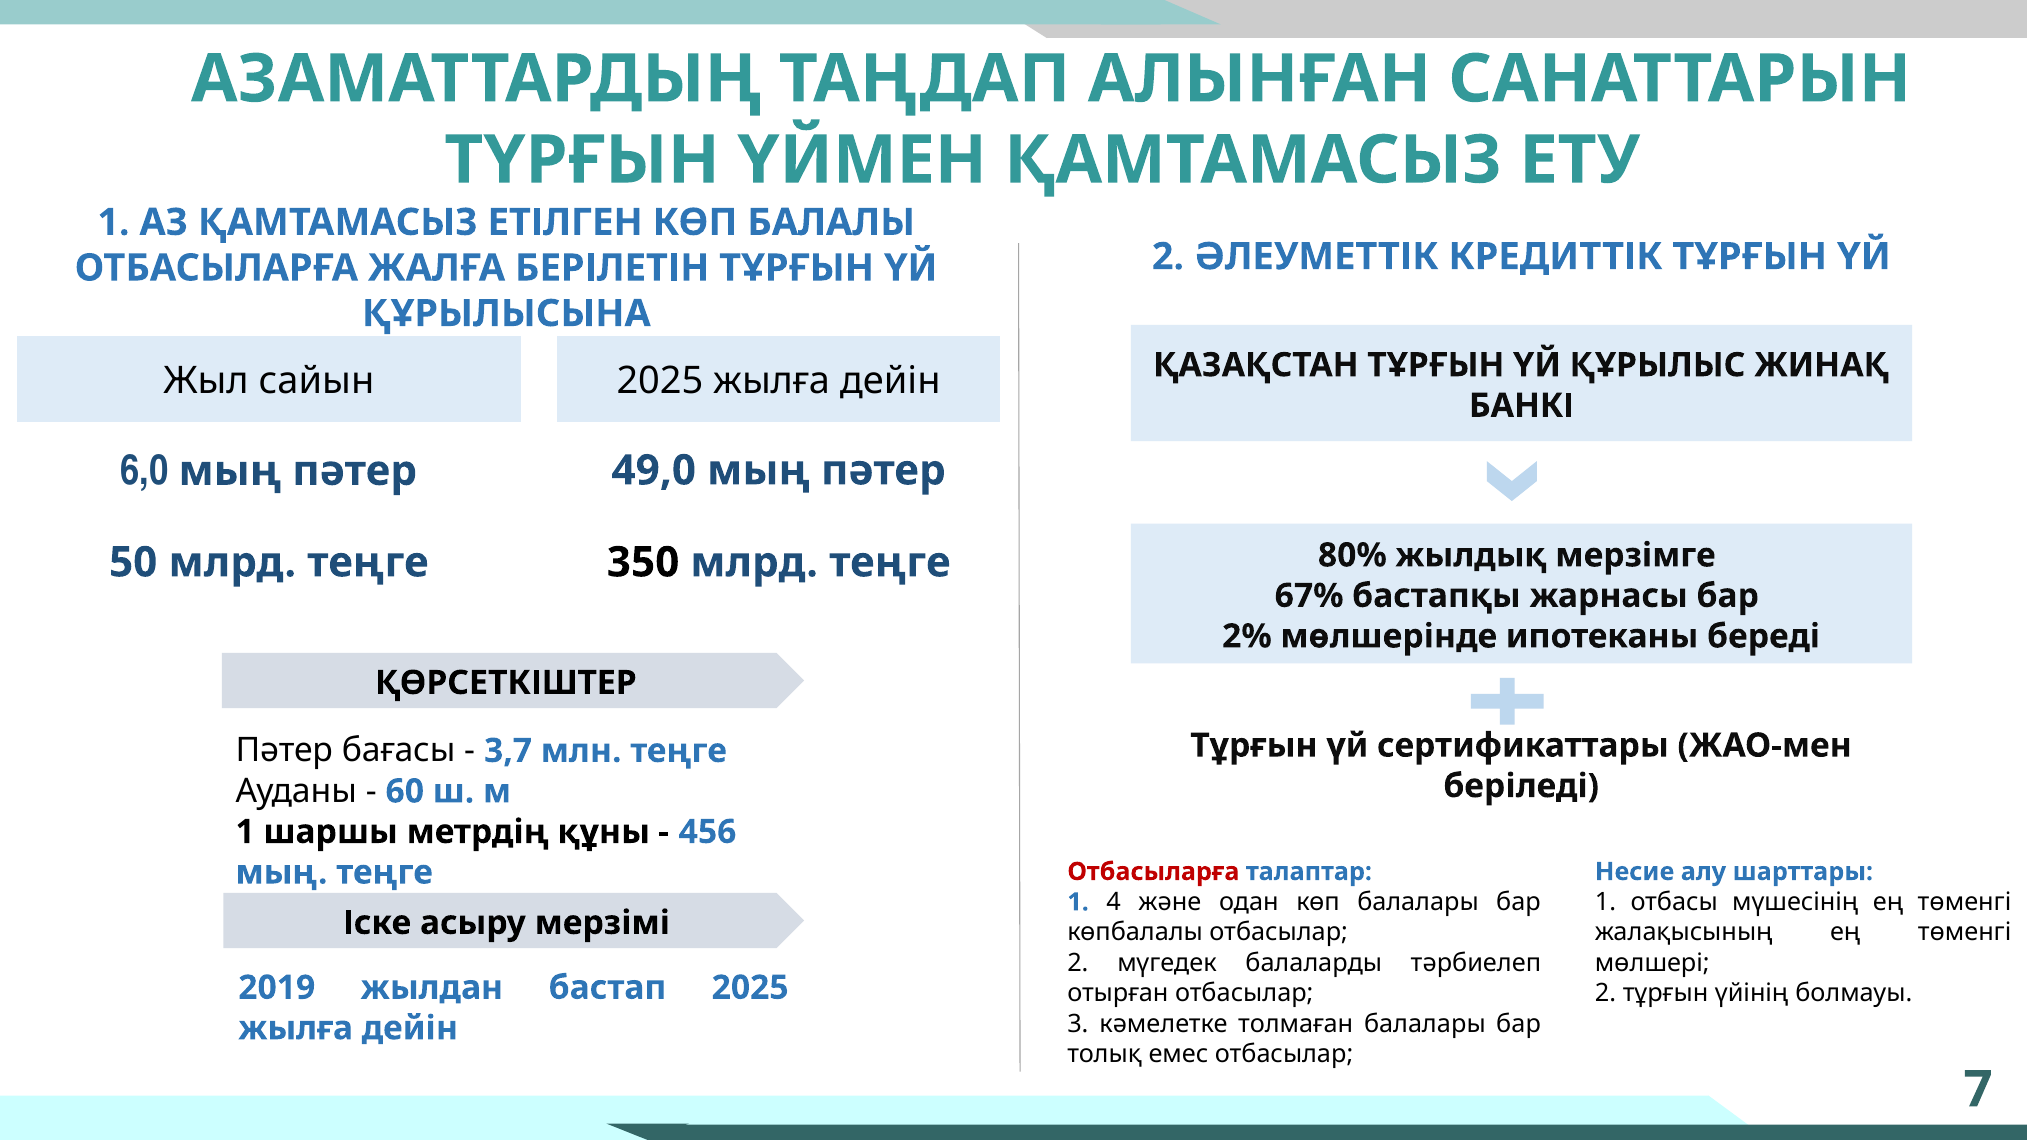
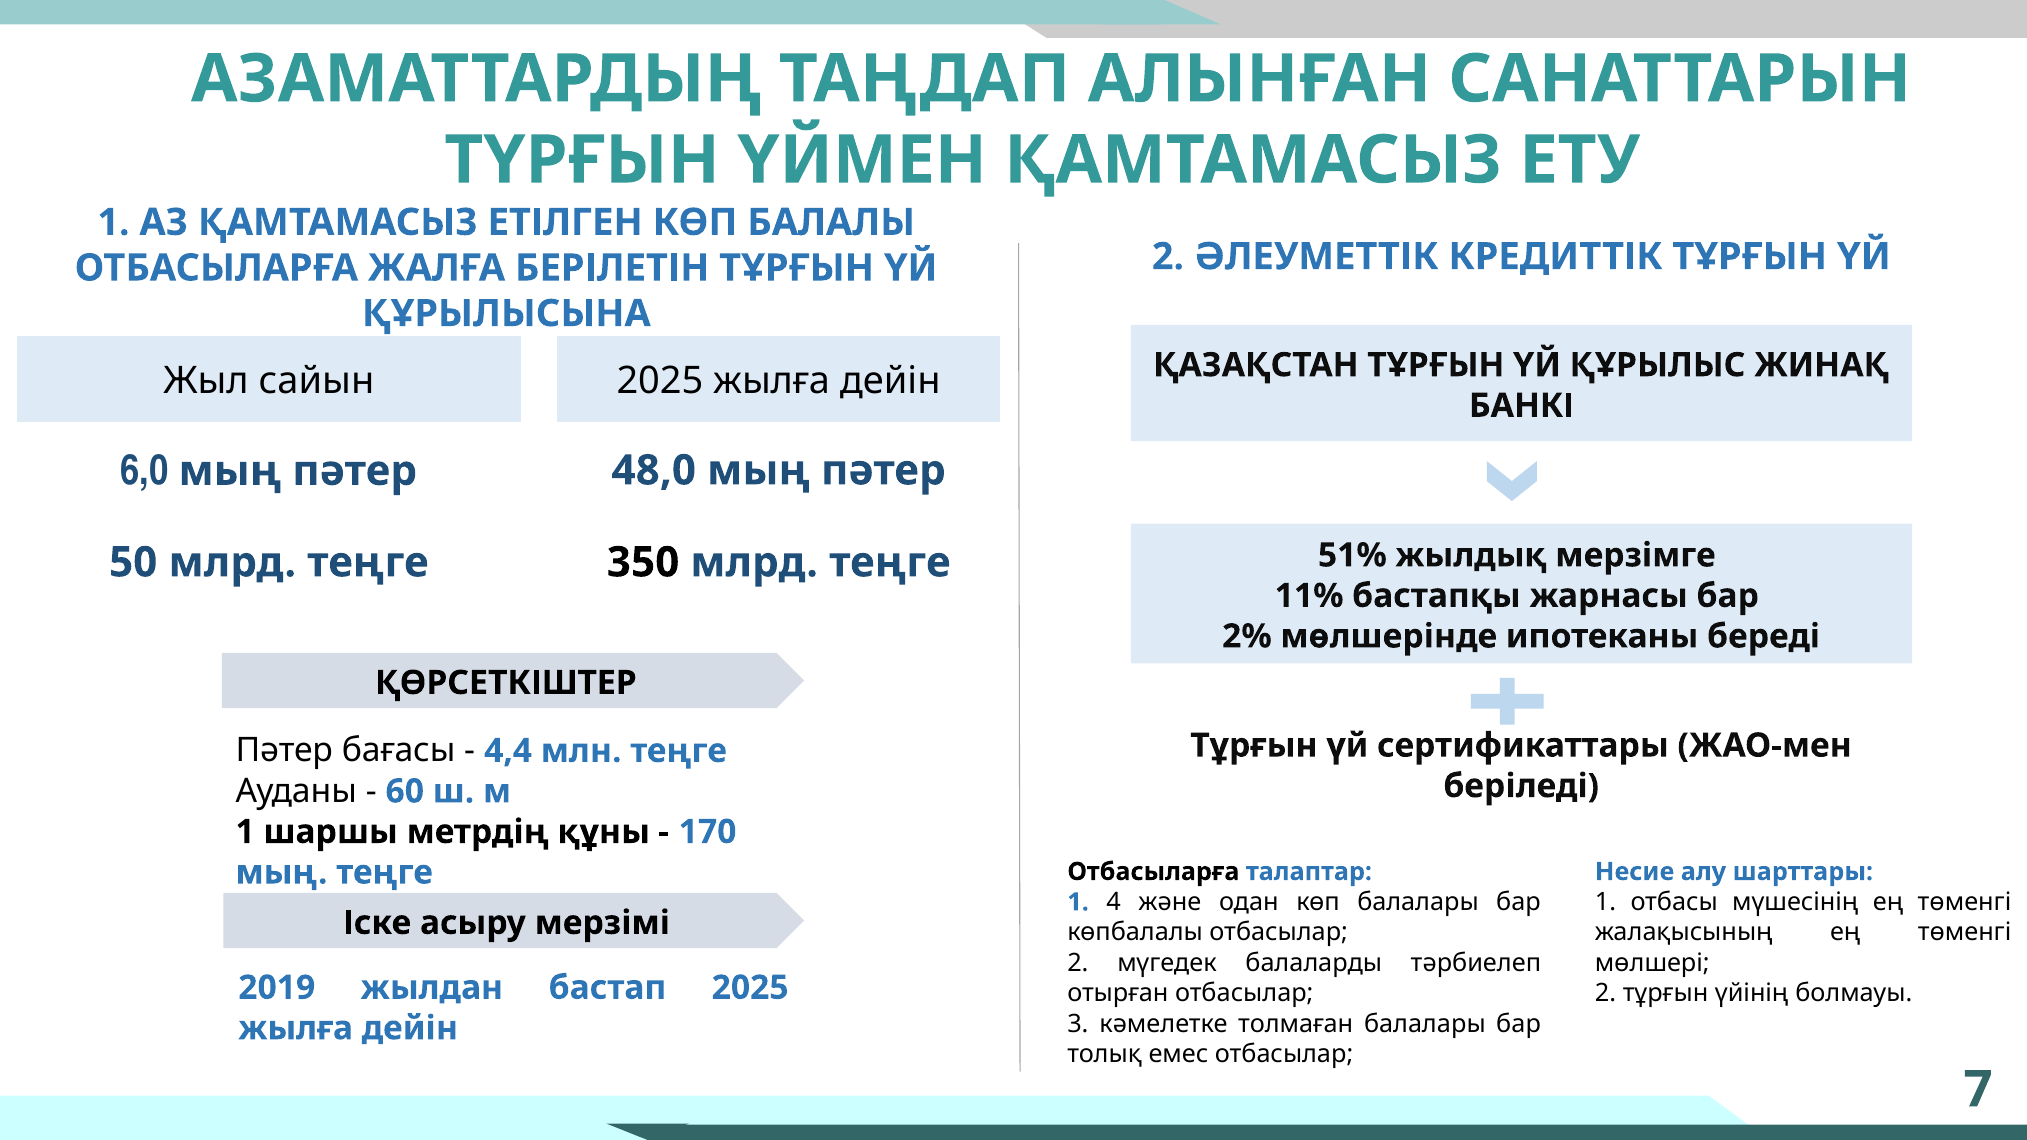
49,0: 49,0 -> 48,0 (654, 471)
80%: 80% -> 51% (1352, 555)
67%: 67% -> 11% (1309, 596)
3,7: 3,7 -> 4,4 (508, 751)
456: 456 -> 170 (708, 832)
Отбасыларға colour: red -> black (1153, 872)
